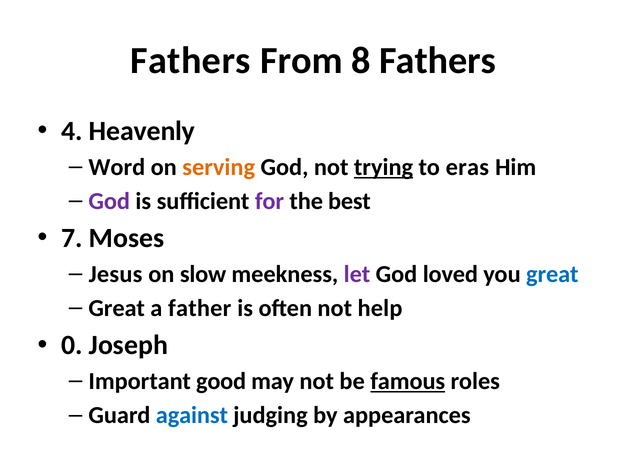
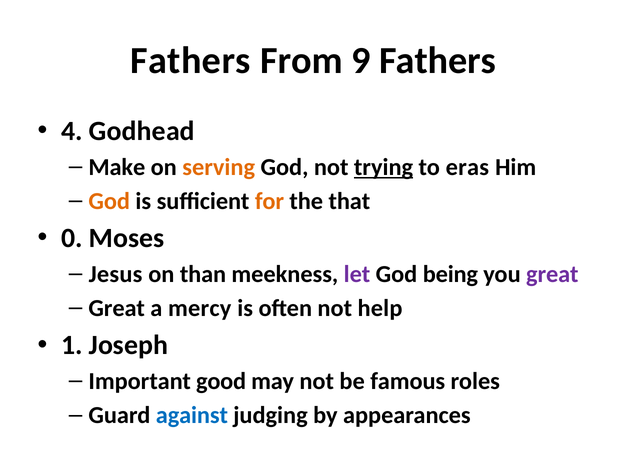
8: 8 -> 9 (361, 61)
Heavenly: Heavenly -> Godhead (142, 131)
Word: Word -> Make (117, 167)
God colour: purple -> orange (109, 201)
for colour: purple -> orange (269, 201)
best: best -> that (349, 201)
7: 7 -> 0 (72, 239)
slow: slow -> than (203, 274)
loved: loved -> being (450, 274)
great colour: blue -> purple (552, 274)
father: father -> mercy (200, 309)
0: 0 -> 1 (72, 346)
famous underline: present -> none (408, 382)
